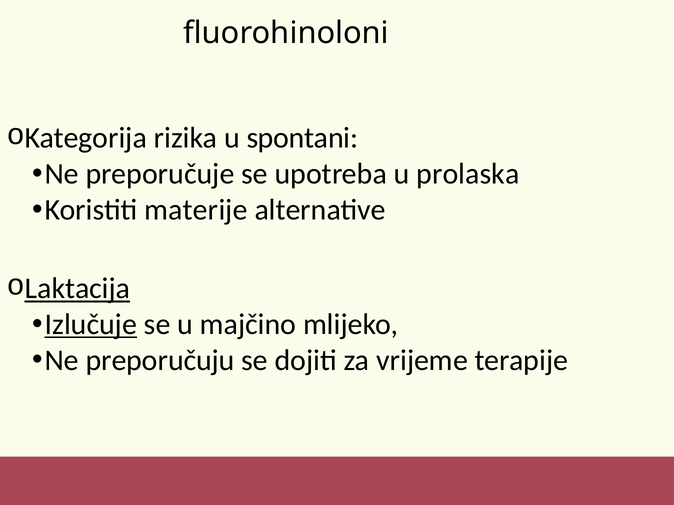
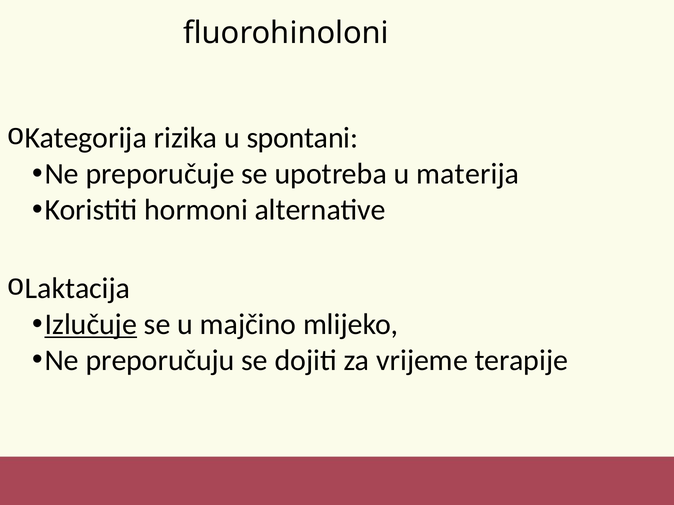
prolaska: prolaska -> materija (468, 174)
materije: materije -> hormoni (196, 210)
Laktacija underline: present -> none (77, 289)
